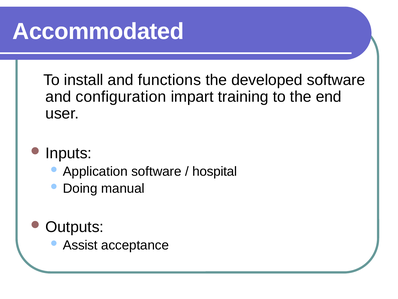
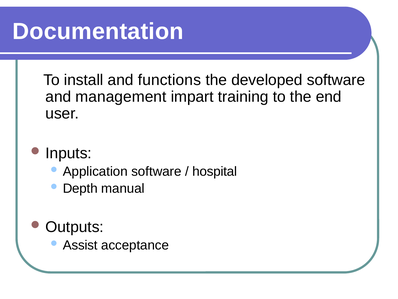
Accommodated: Accommodated -> Documentation (98, 31)
configuration: configuration -> management (121, 97)
Doing: Doing -> Depth (80, 188)
